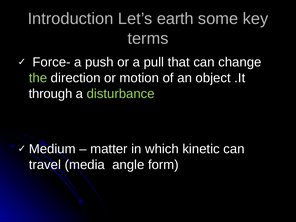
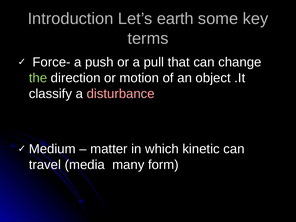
through: through -> classify (50, 94)
disturbance colour: light green -> pink (121, 94)
angle: angle -> many (128, 165)
